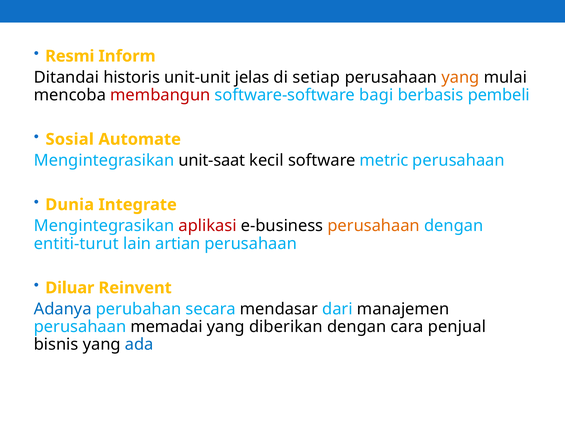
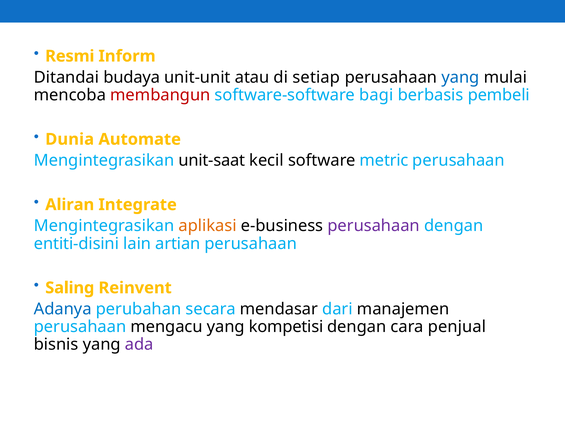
historis: historis -> budaya (132, 77)
jelas: jelas -> atau (252, 77)
yang colour: orange -> blue (460, 77)
Sosial: Sosial -> Dunia (70, 140)
Dunia: Dunia -> Aliran (70, 205)
aplikasi colour: red -> orange (208, 226)
perusahaan colour: orange -> purple (374, 226)
entiti-turut: entiti-turut -> entiti-disini (76, 244)
Diluar: Diluar -> Saling (70, 288)
memadai: memadai -> mengacu (167, 327)
diberikan: diberikan -> kompetisi (286, 327)
ada colour: blue -> purple (139, 345)
